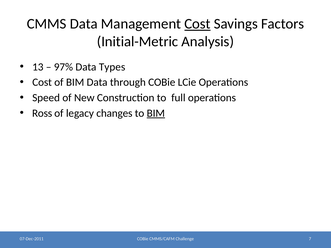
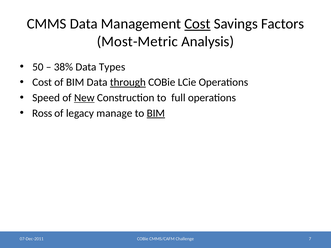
Initial-Metric: Initial-Metric -> Most-Metric (137, 42)
13: 13 -> 50 (38, 67)
97%: 97% -> 38% (63, 67)
through underline: none -> present (128, 82)
New underline: none -> present (84, 98)
changes: changes -> manage (114, 113)
